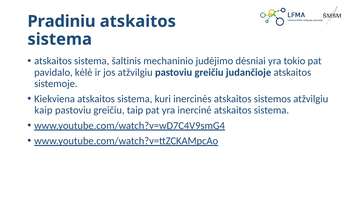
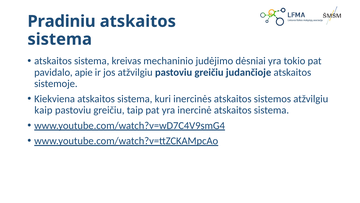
šaltinis: šaltinis -> kreivas (126, 61)
kėlė: kėlė -> apie (84, 72)
